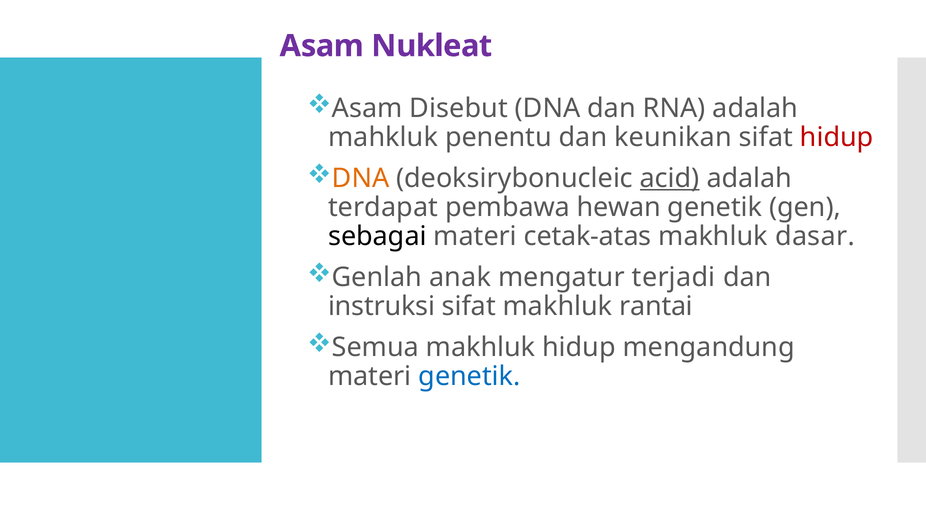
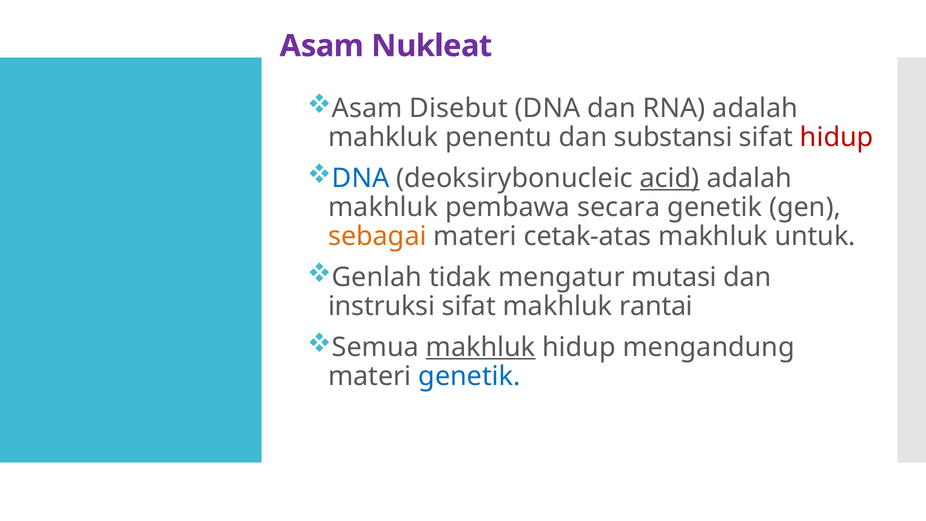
keunikan: keunikan -> substansi (673, 137)
DNA colour: orange -> blue (361, 178)
terdapat: terdapat -> makhluk (383, 207)
hewan: hewan -> secara (619, 207)
sebagai colour: black -> orange (377, 237)
dasar: dasar -> untuk (815, 237)
anak: anak -> tidak (460, 277)
terjadi: terjadi -> mutasi (674, 277)
makhluk underline: none -> present (481, 347)
